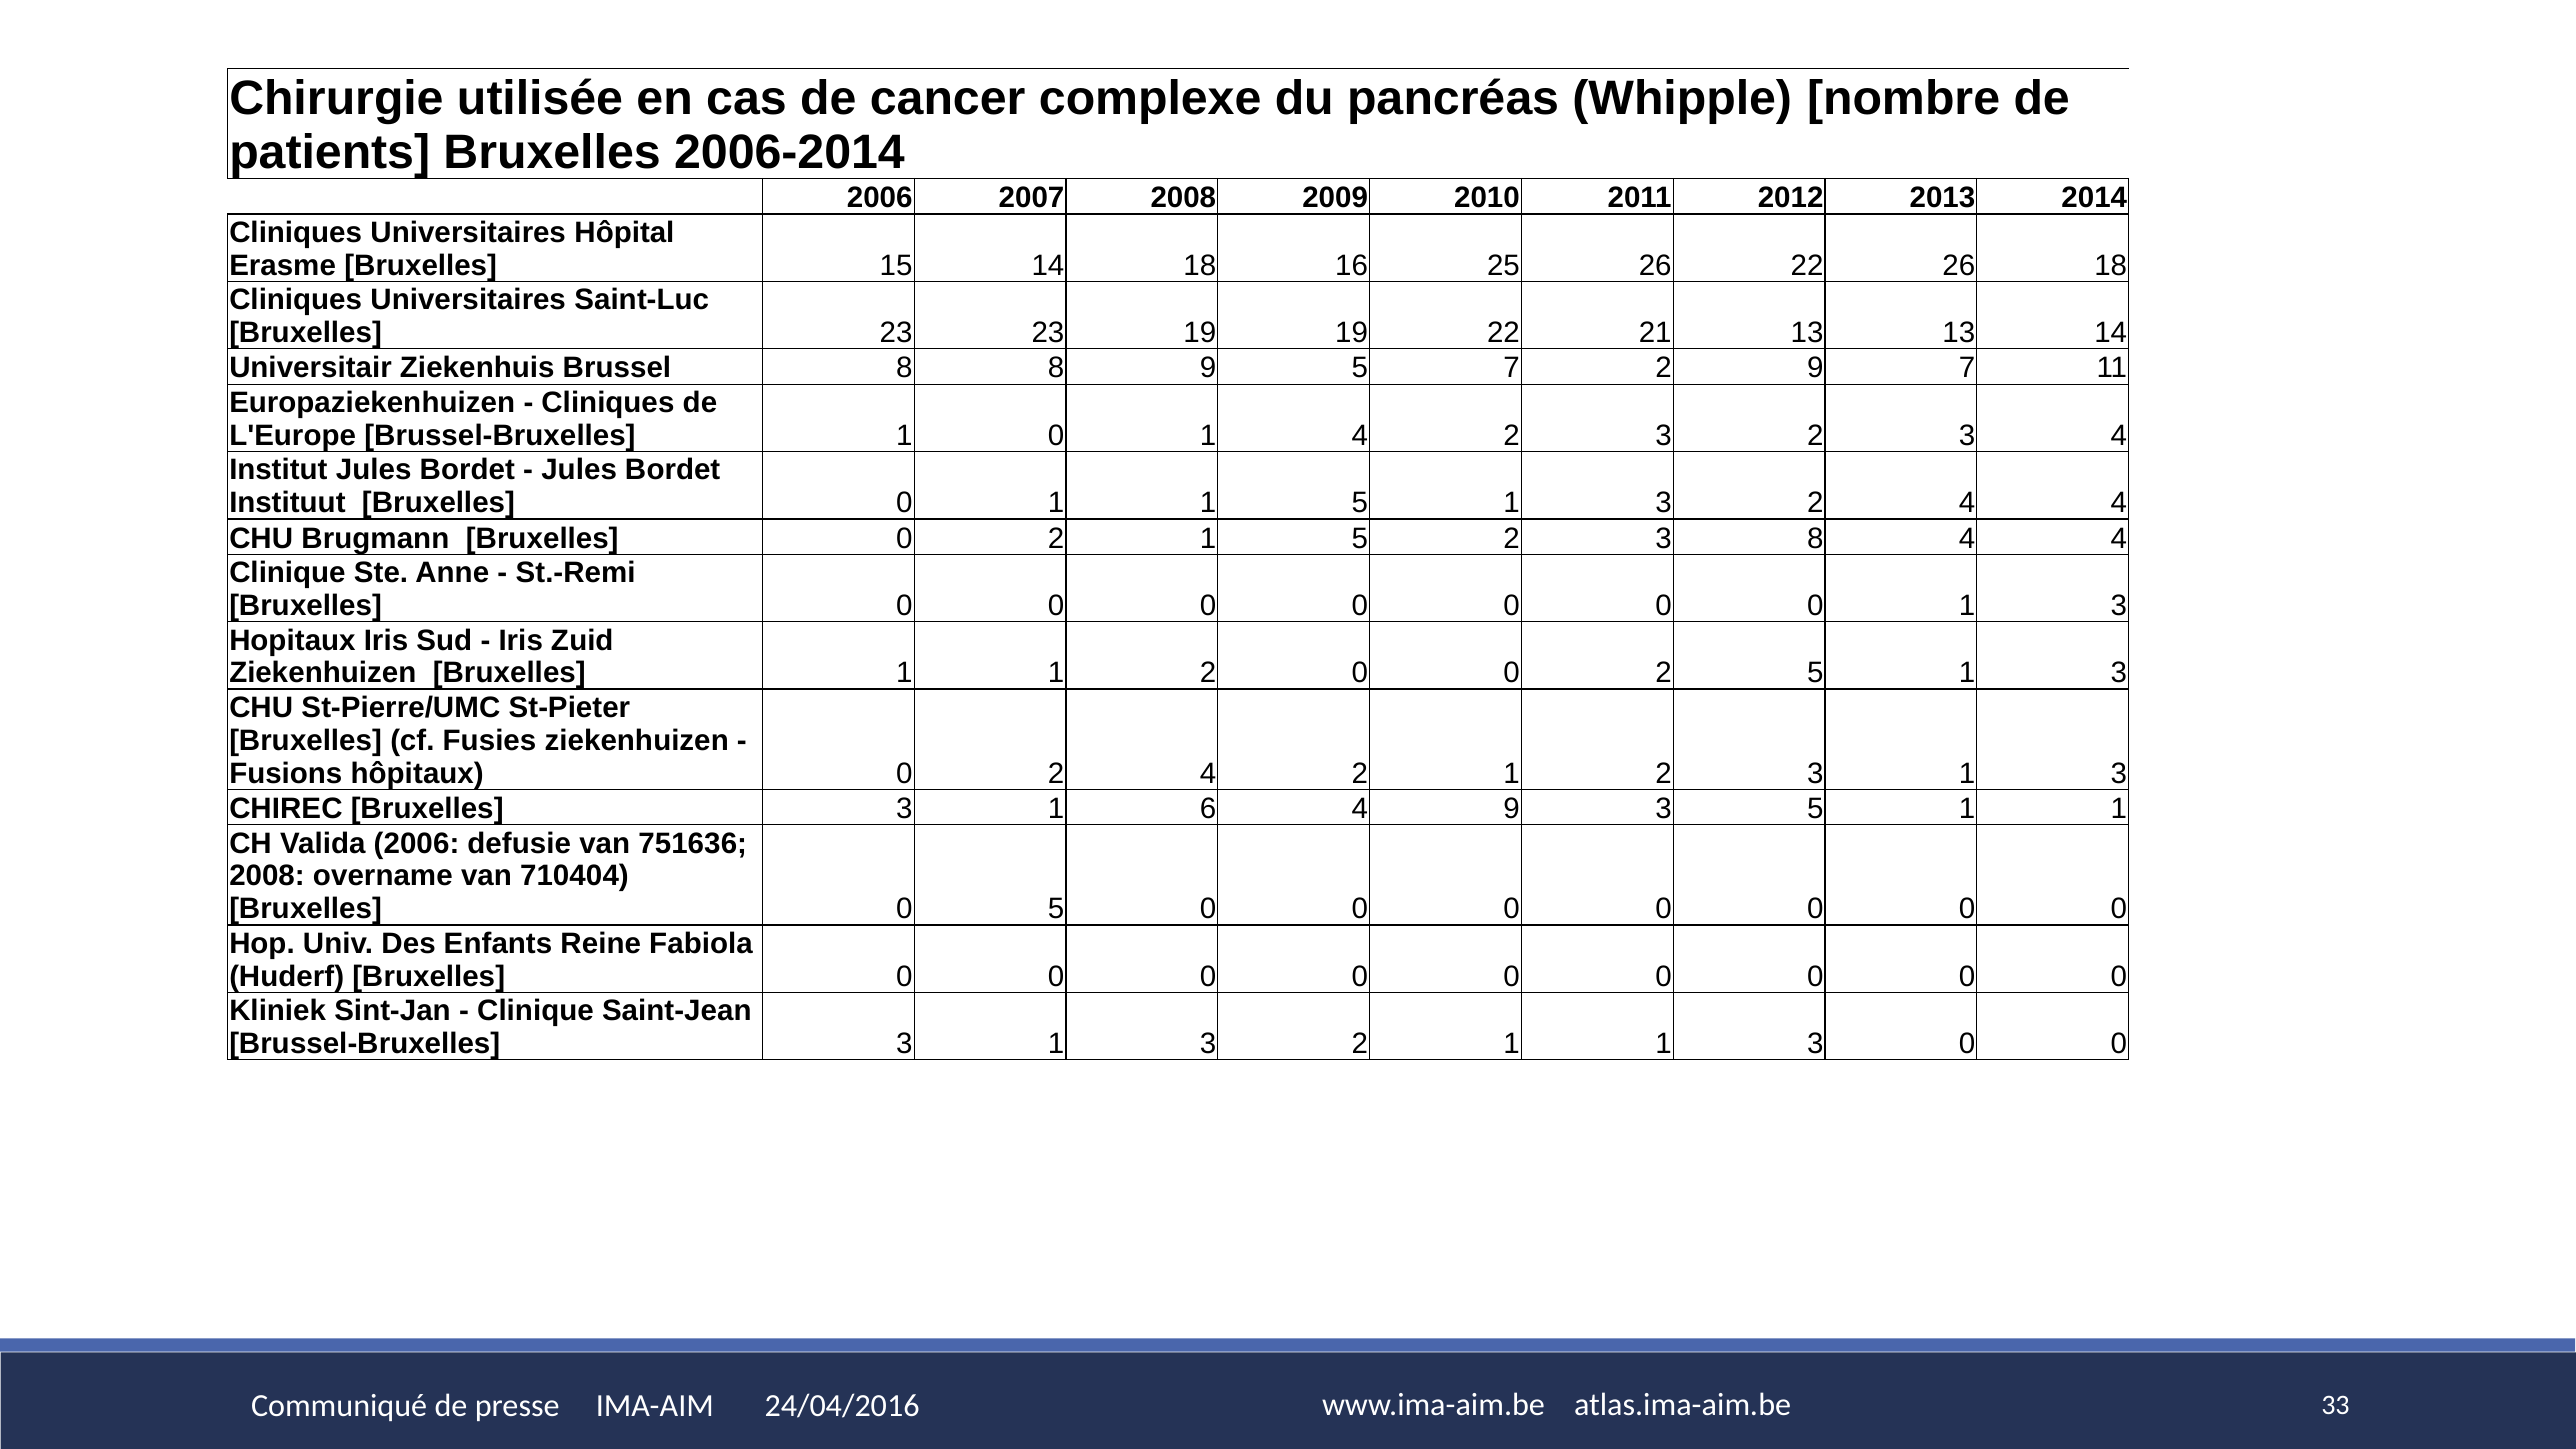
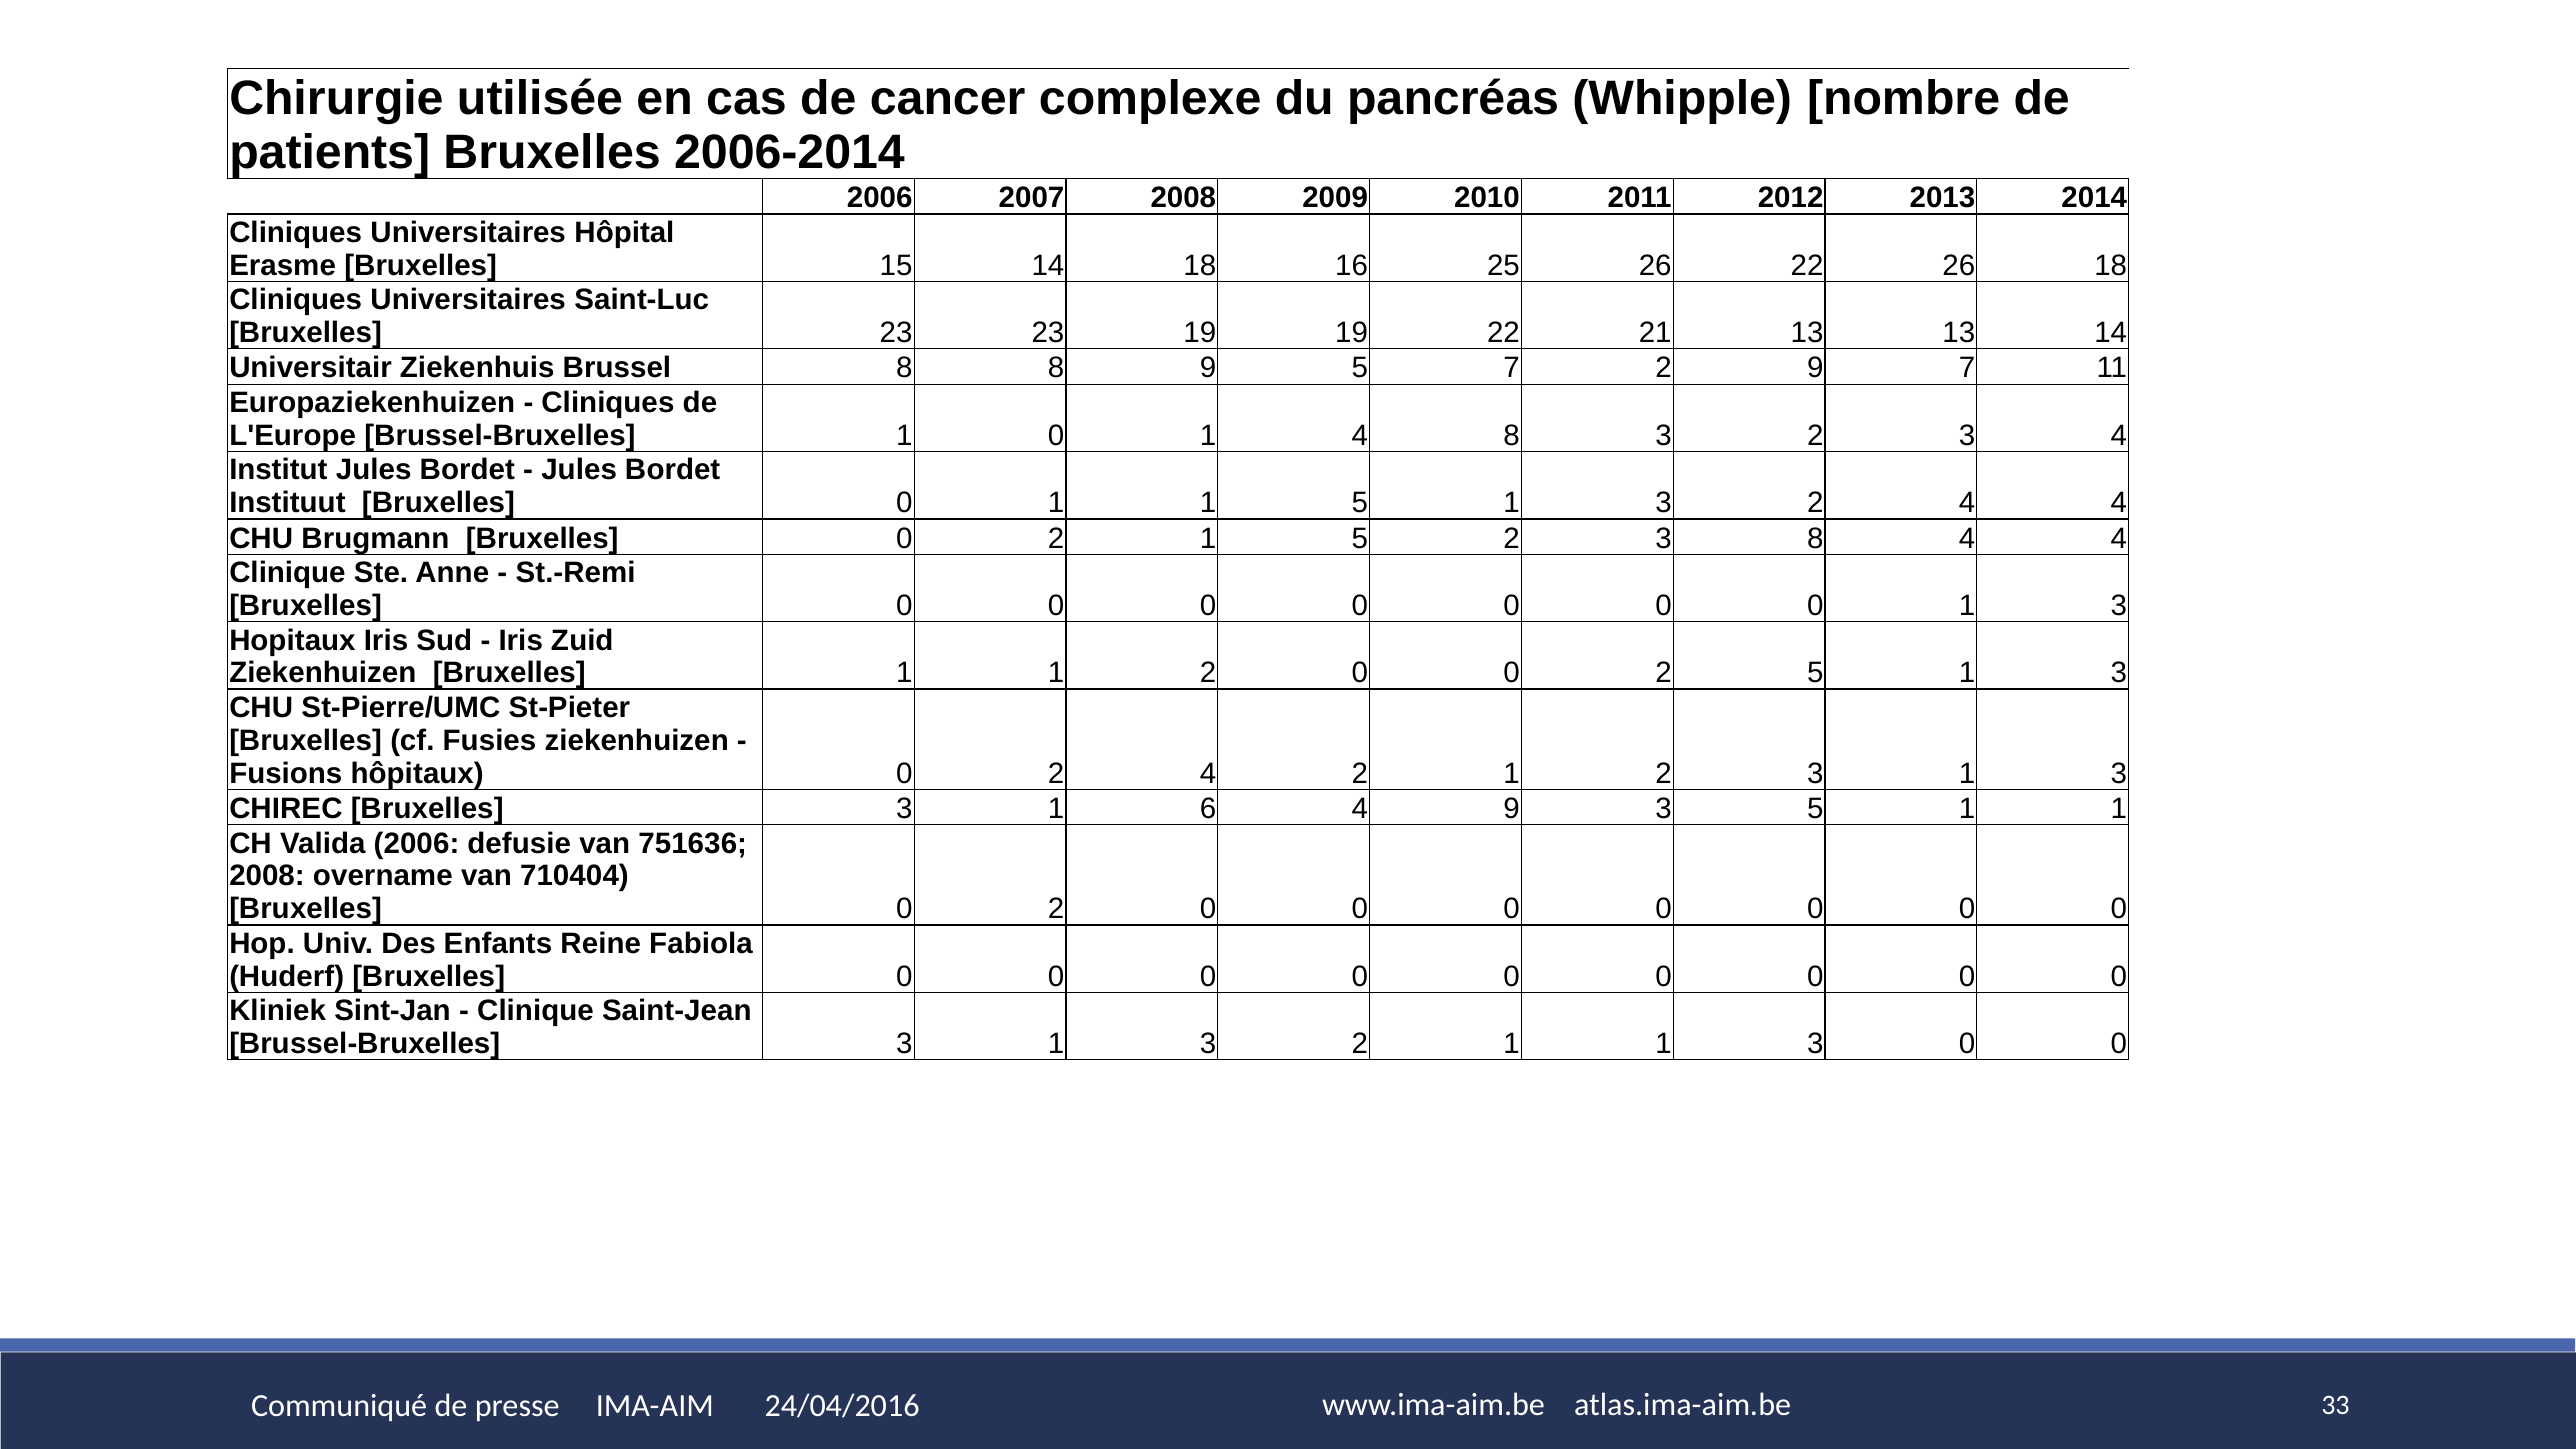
1 4 2: 2 -> 8 (1512, 436)
5: 5 -> 2 (1056, 909)
